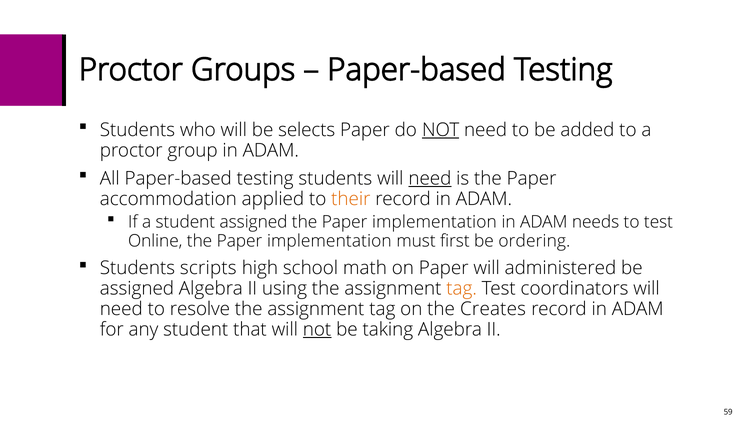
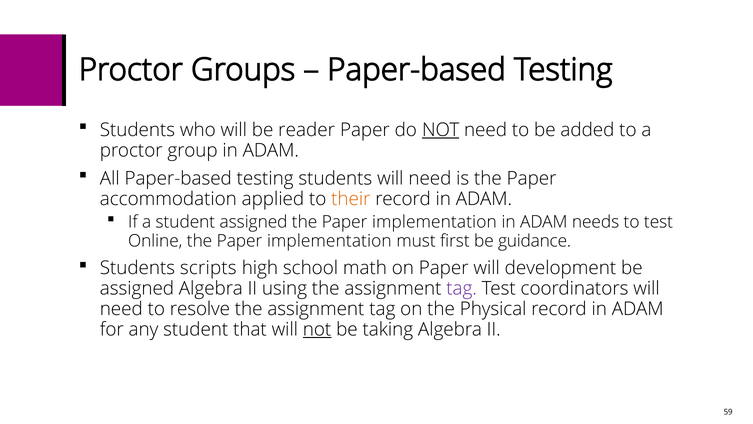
selects: selects -> reader (307, 130)
need underline: present -> none (430, 178)
ordering: ordering -> guidance (535, 241)
administered: administered -> development (560, 268)
tag colour: orange -> purple (462, 288)
Creates: Creates -> Physical (493, 309)
